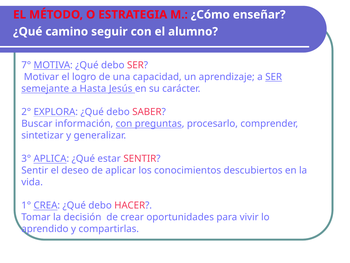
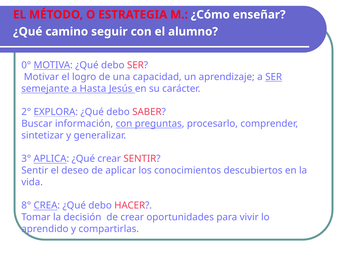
7°: 7° -> 0° (26, 65)
¿Qué estar: estar -> crear (109, 158)
1°: 1° -> 8° (26, 205)
